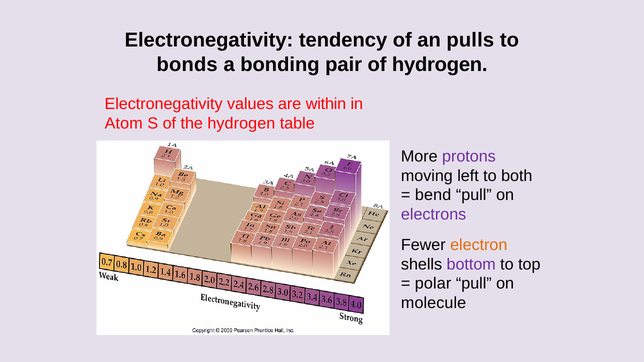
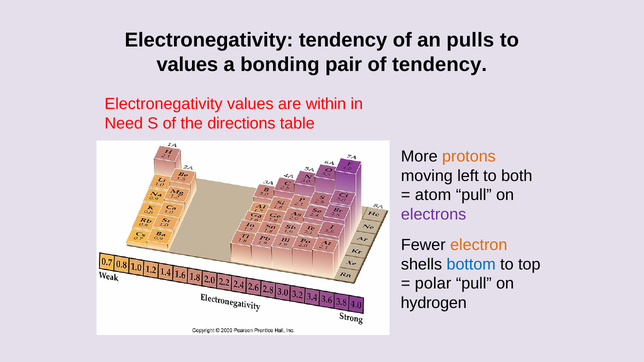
bonds: bonds -> values (187, 65)
of hydrogen: hydrogen -> tendency (440, 65)
Atom: Atom -> Need (124, 123)
the hydrogen: hydrogen -> directions (241, 123)
protons colour: purple -> orange (469, 157)
bend: bend -> atom (433, 195)
bottom colour: purple -> blue (471, 264)
molecule: molecule -> hydrogen (434, 303)
